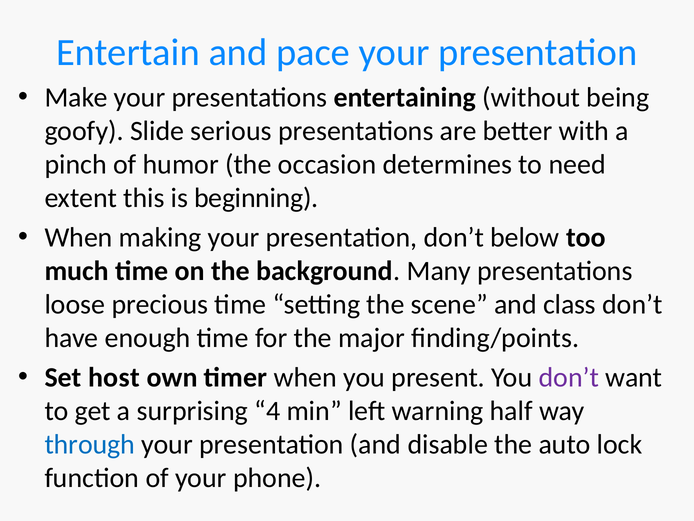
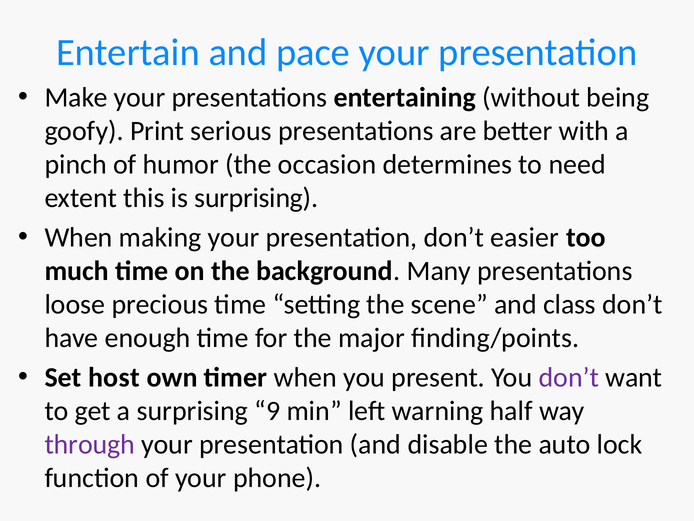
Slide: Slide -> Print (157, 131)
is beginning: beginning -> surprising (256, 198)
below: below -> easier (525, 237)
4: 4 -> 9 (267, 411)
through colour: blue -> purple (90, 444)
